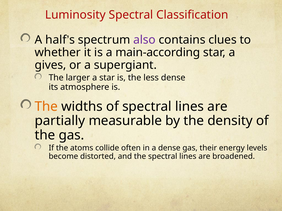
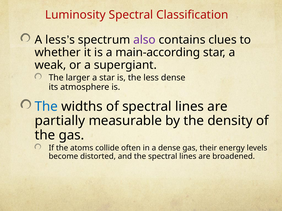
A half: half -> less (56, 40)
gives: gives -> weak (51, 65)
The colour: orange -> blue (46, 107)
